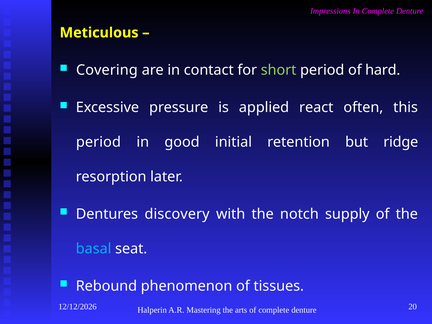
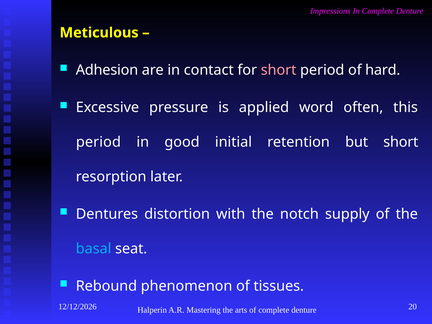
Covering: Covering -> Adhesion (107, 70)
short colour: light green -> pink (279, 70)
react: react -> word (316, 108)
but ridge: ridge -> short (401, 142)
discovery: discovery -> distortion (177, 214)
